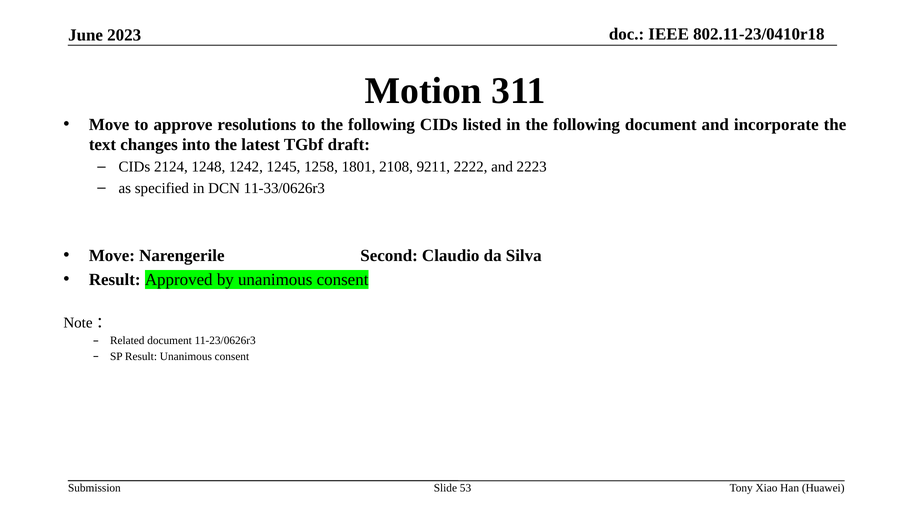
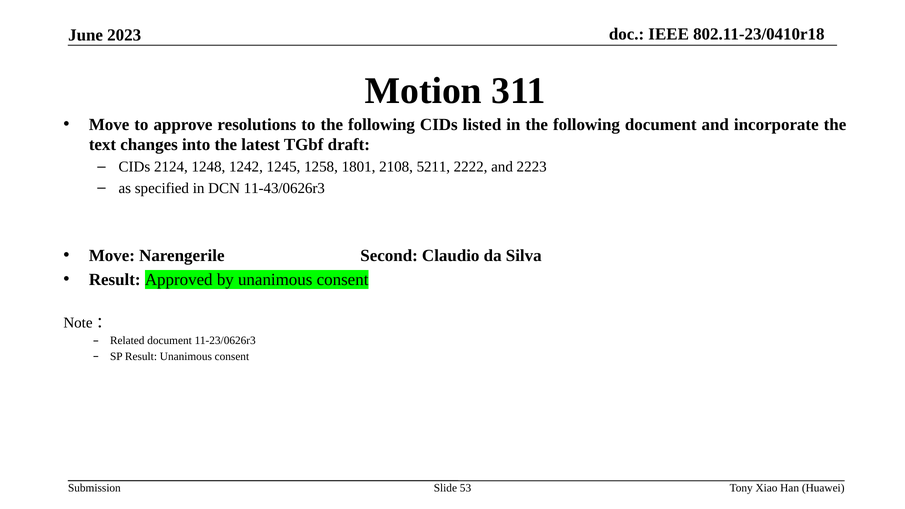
9211: 9211 -> 5211 (433, 167)
11-33/0626r3: 11-33/0626r3 -> 11-43/0626r3 (284, 188)
